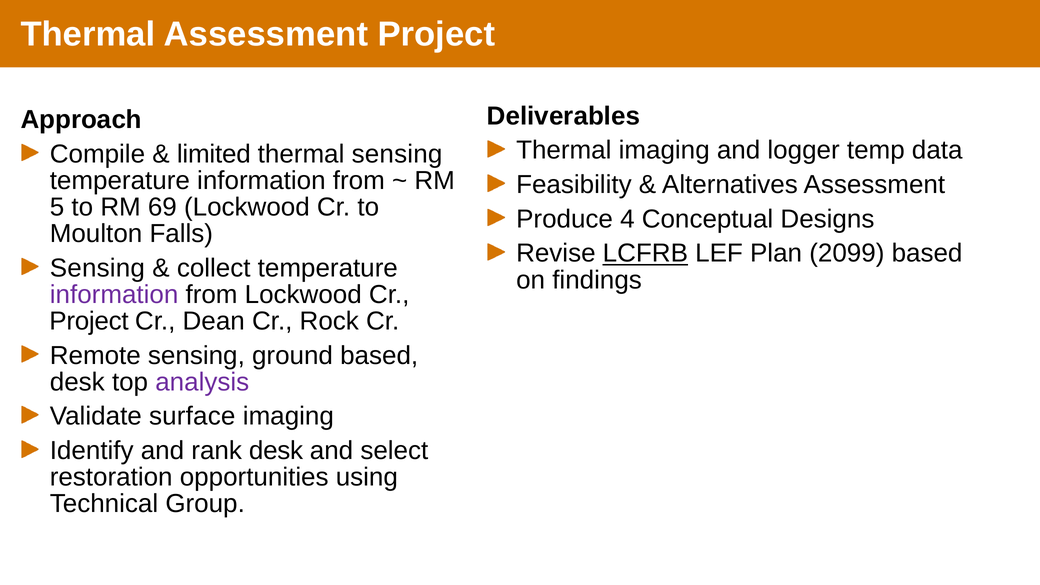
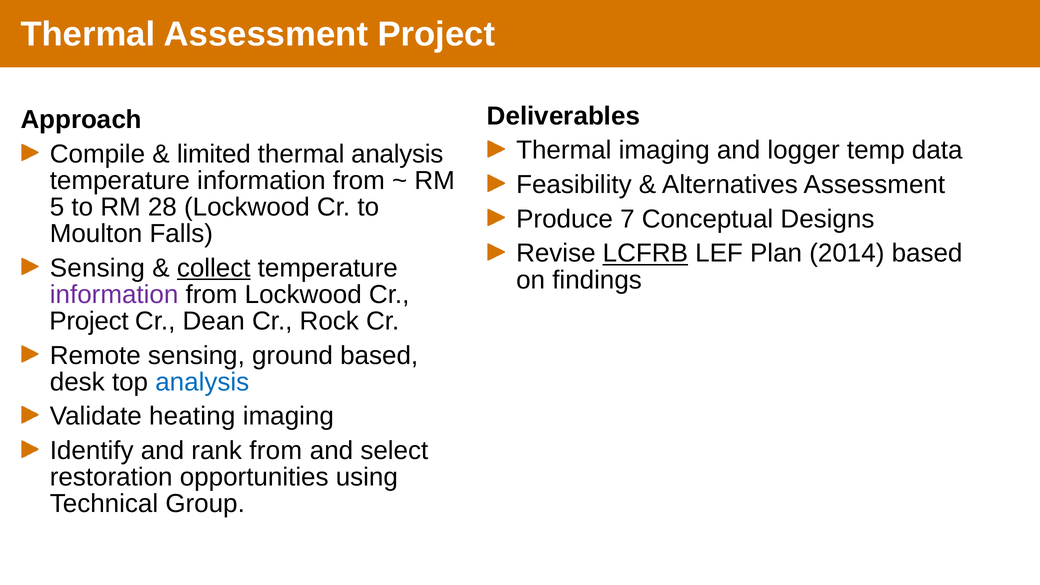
thermal sensing: sensing -> analysis (397, 154)
69: 69 -> 28 (162, 207)
4: 4 -> 7 (627, 219)
2099: 2099 -> 2014 (847, 253)
collect underline: none -> present (214, 268)
analysis colour: purple -> blue (202, 382)
surface: surface -> heating (192, 416)
rank desk: desk -> from (276, 451)
